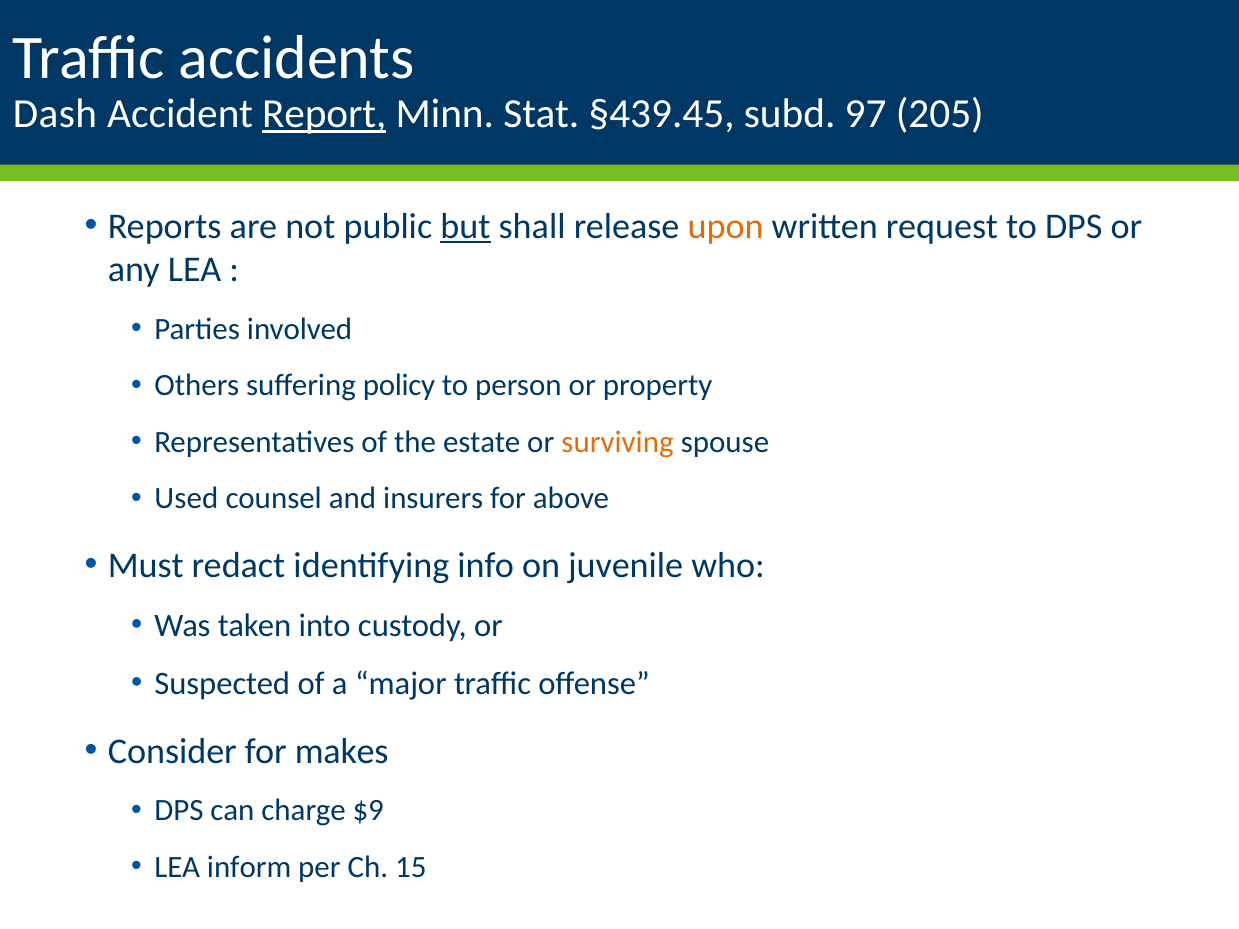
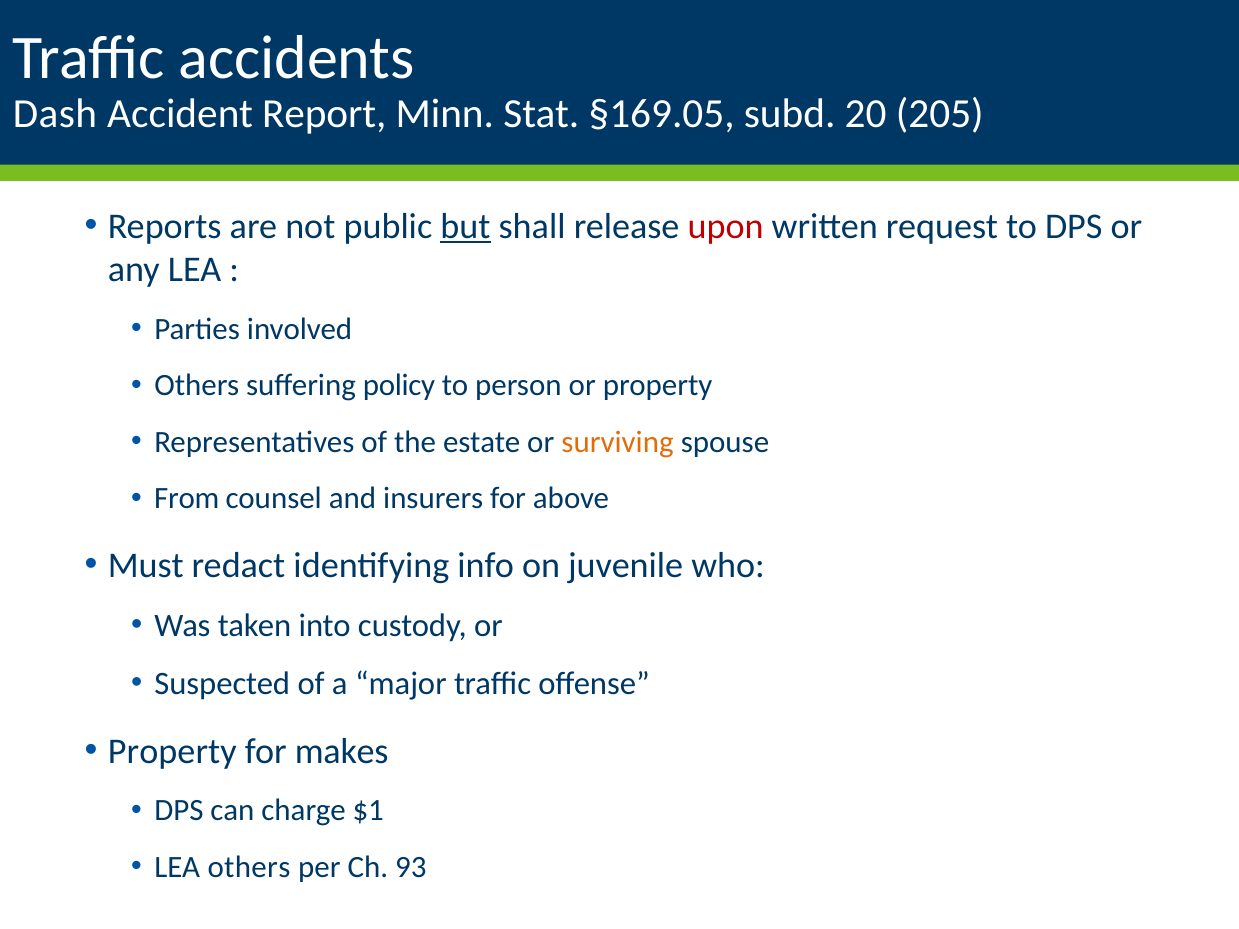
Report underline: present -> none (324, 114)
§439.45: §439.45 -> §169.05 (662, 114)
97: 97 -> 20 (866, 114)
upon colour: orange -> red (726, 227)
Used: Used -> From (187, 499)
Consider: Consider -> Property (172, 752)
$9: $9 -> $1 (368, 811)
LEA inform: inform -> others (249, 868)
15: 15 -> 93 (411, 868)
